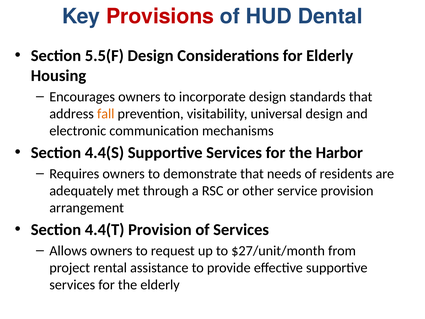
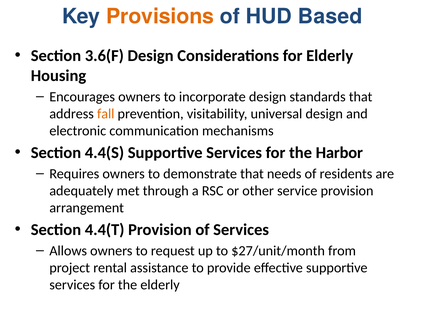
Provisions colour: red -> orange (160, 16)
Dental: Dental -> Based (330, 16)
5.5(F: 5.5(F -> 3.6(F (104, 56)
